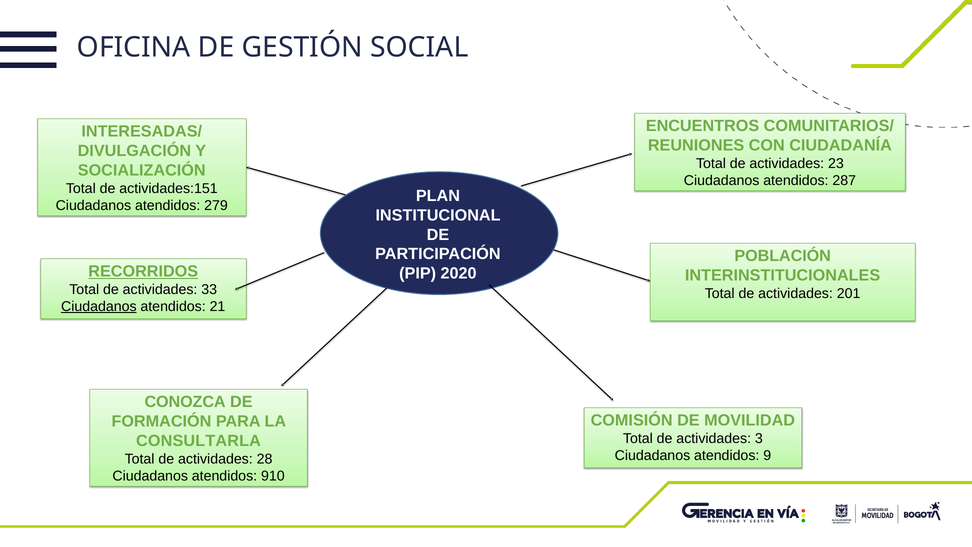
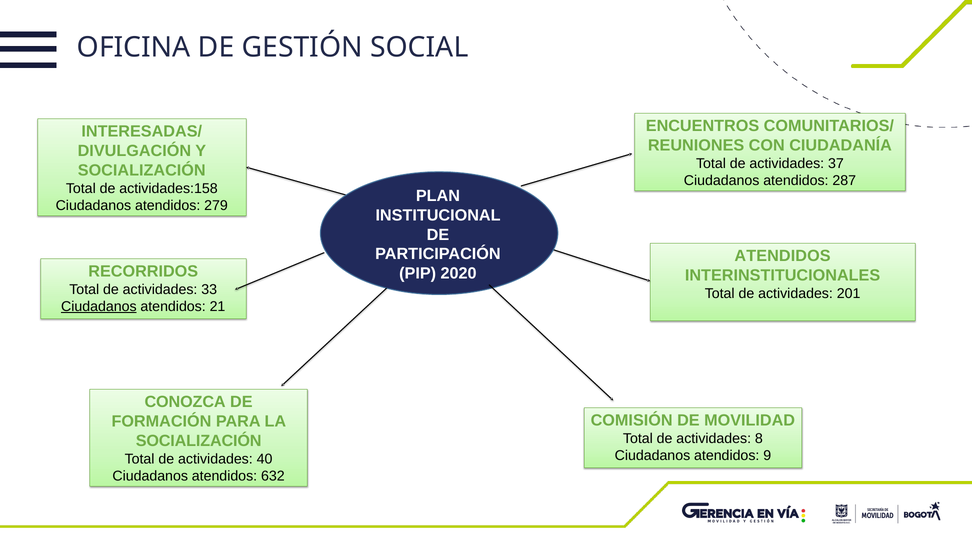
23: 23 -> 37 (836, 163)
actividades:151: actividades:151 -> actividades:158 (168, 188)
POBLACIÓN: POBLACIÓN -> ATENDIDOS (783, 256)
RECORRIDOS underline: present -> none (143, 271)
3: 3 -> 8 (759, 438)
CONSULTARLA: CONSULTARLA -> SOCIALIZACIÓN (199, 441)
28: 28 -> 40 (265, 459)
910: 910 -> 632 (273, 476)
